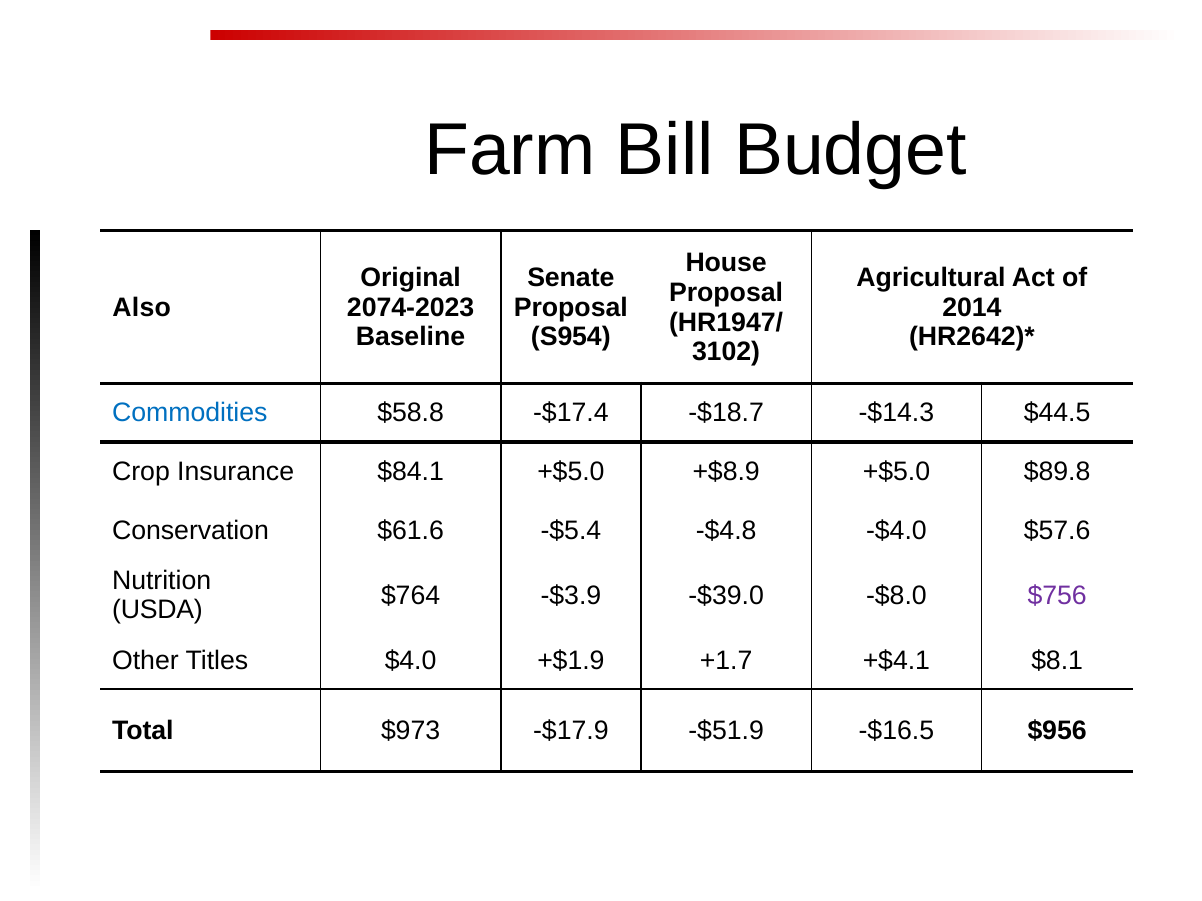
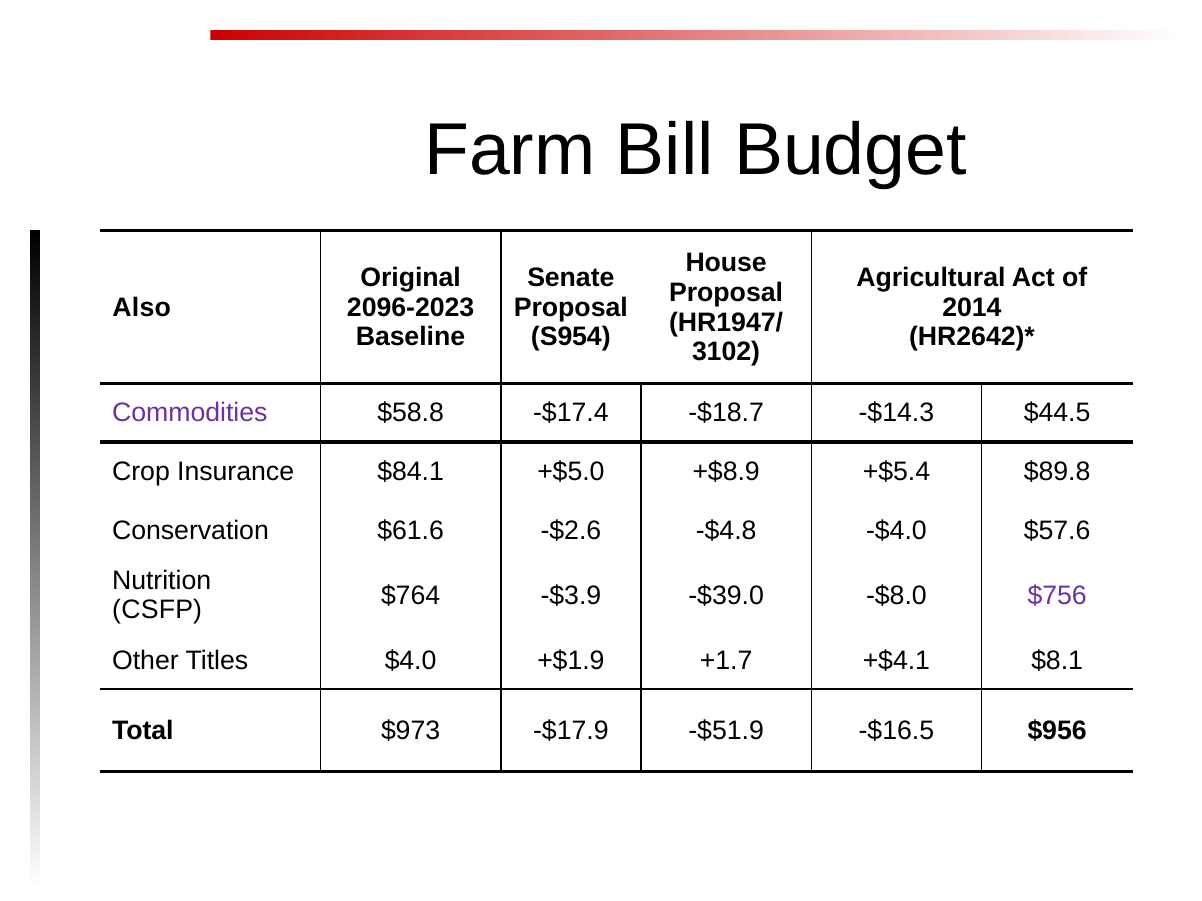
2074-2023: 2074-2023 -> 2096-2023 (411, 308)
Commodities colour: blue -> purple (190, 413)
+$8.9 +$5.0: +$5.0 -> +$5.4 (896, 472)
-$5.4: -$5.4 -> -$2.6 (571, 531)
USDA: USDA -> CSFP (157, 610)
